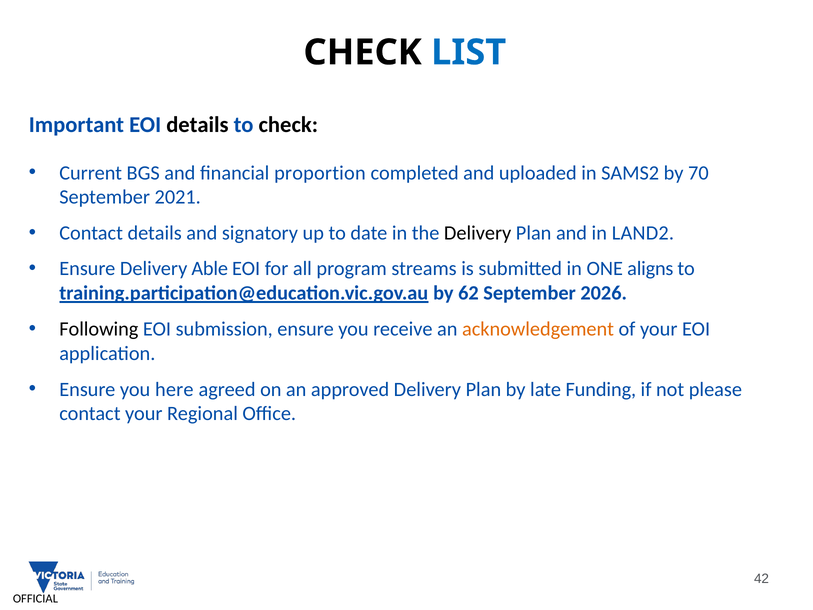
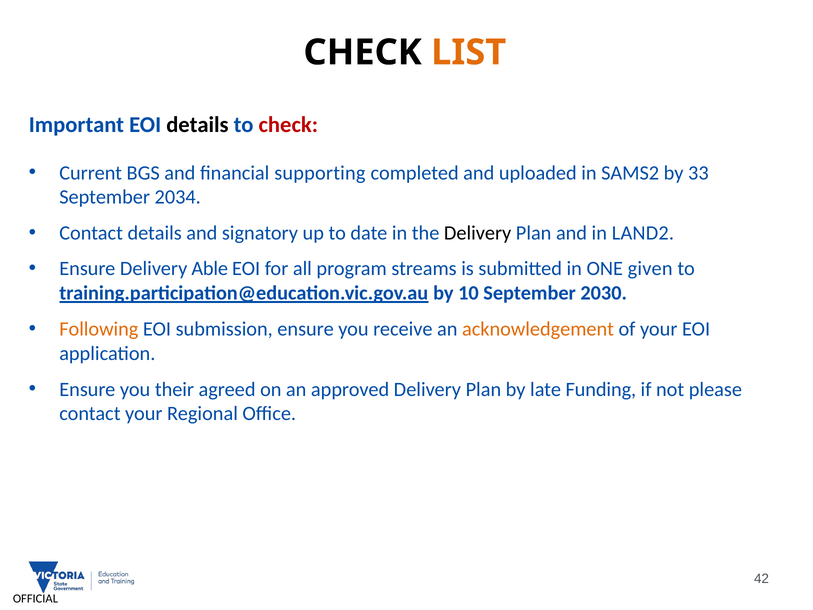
LIST colour: blue -> orange (469, 52)
check colour: black -> red (288, 125)
proportion: proportion -> supporting (320, 173)
70: 70 -> 33 (698, 173)
2021: 2021 -> 2034 (178, 197)
aligns: aligns -> given (650, 269)
62: 62 -> 10 (468, 293)
2026: 2026 -> 2030 (604, 293)
Following colour: black -> orange (99, 329)
here: here -> their (174, 389)
